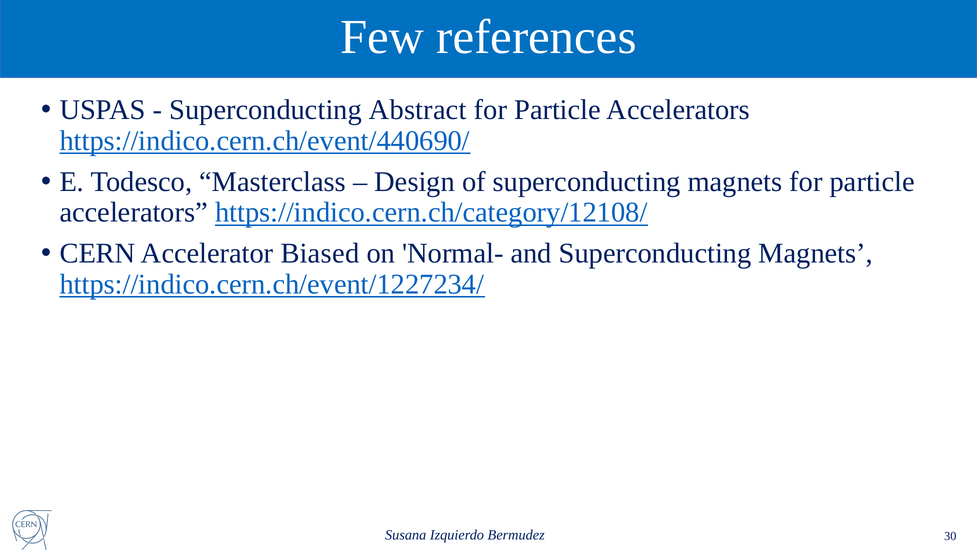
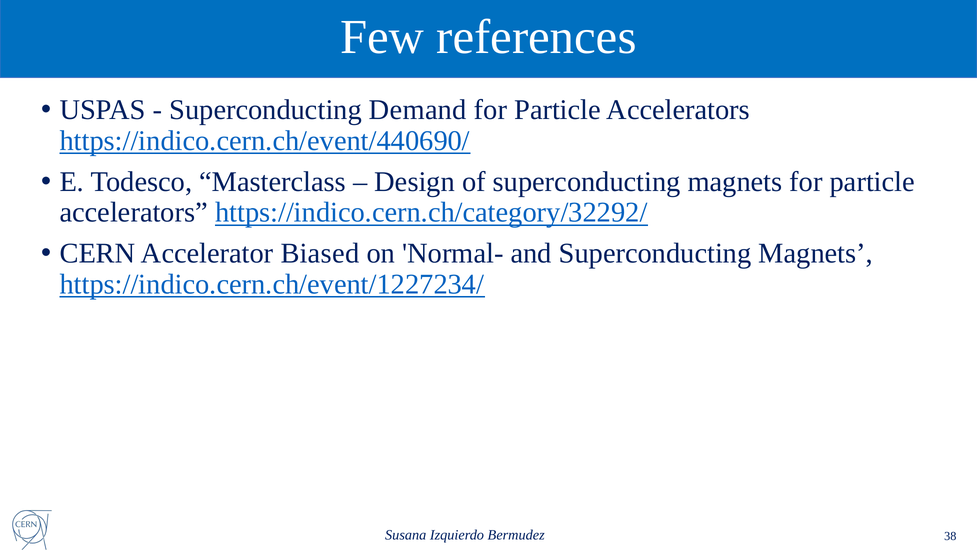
Abstract: Abstract -> Demand (418, 110)
https://indico.cern.ch/category/12108/: https://indico.cern.ch/category/12108/ -> https://indico.cern.ch/category/32292/ (431, 212)
30: 30 -> 38 (950, 536)
